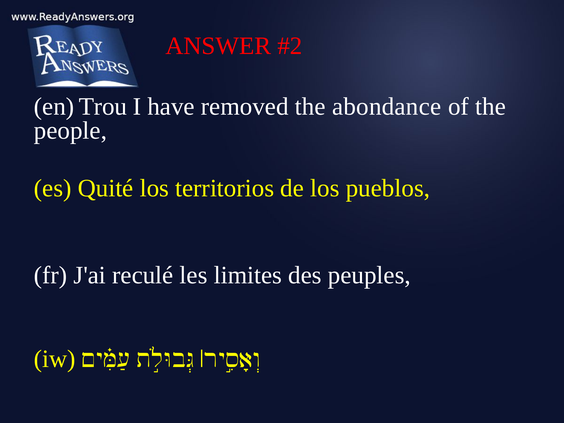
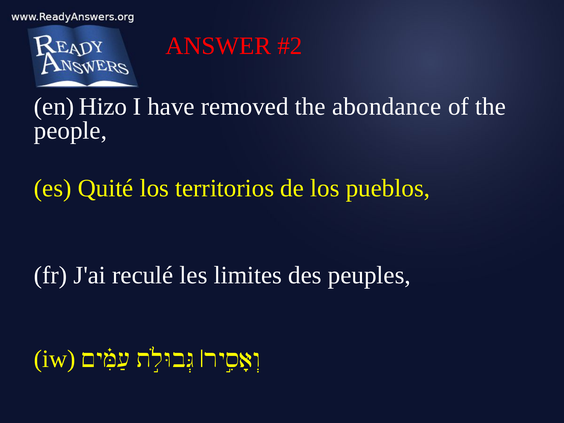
Trou: Trou -> Hizo (103, 107)
